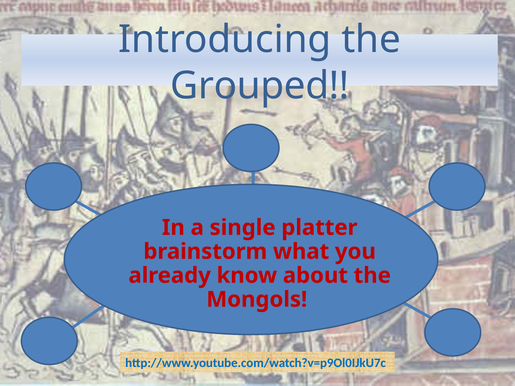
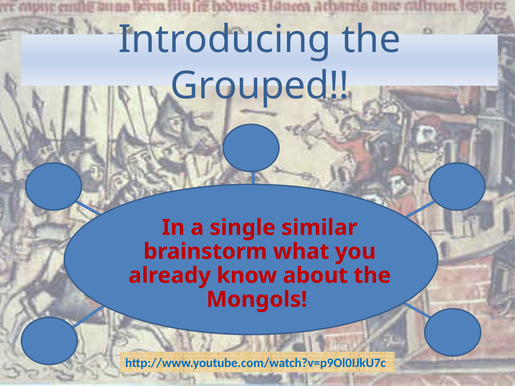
platter: platter -> similar (319, 228)
